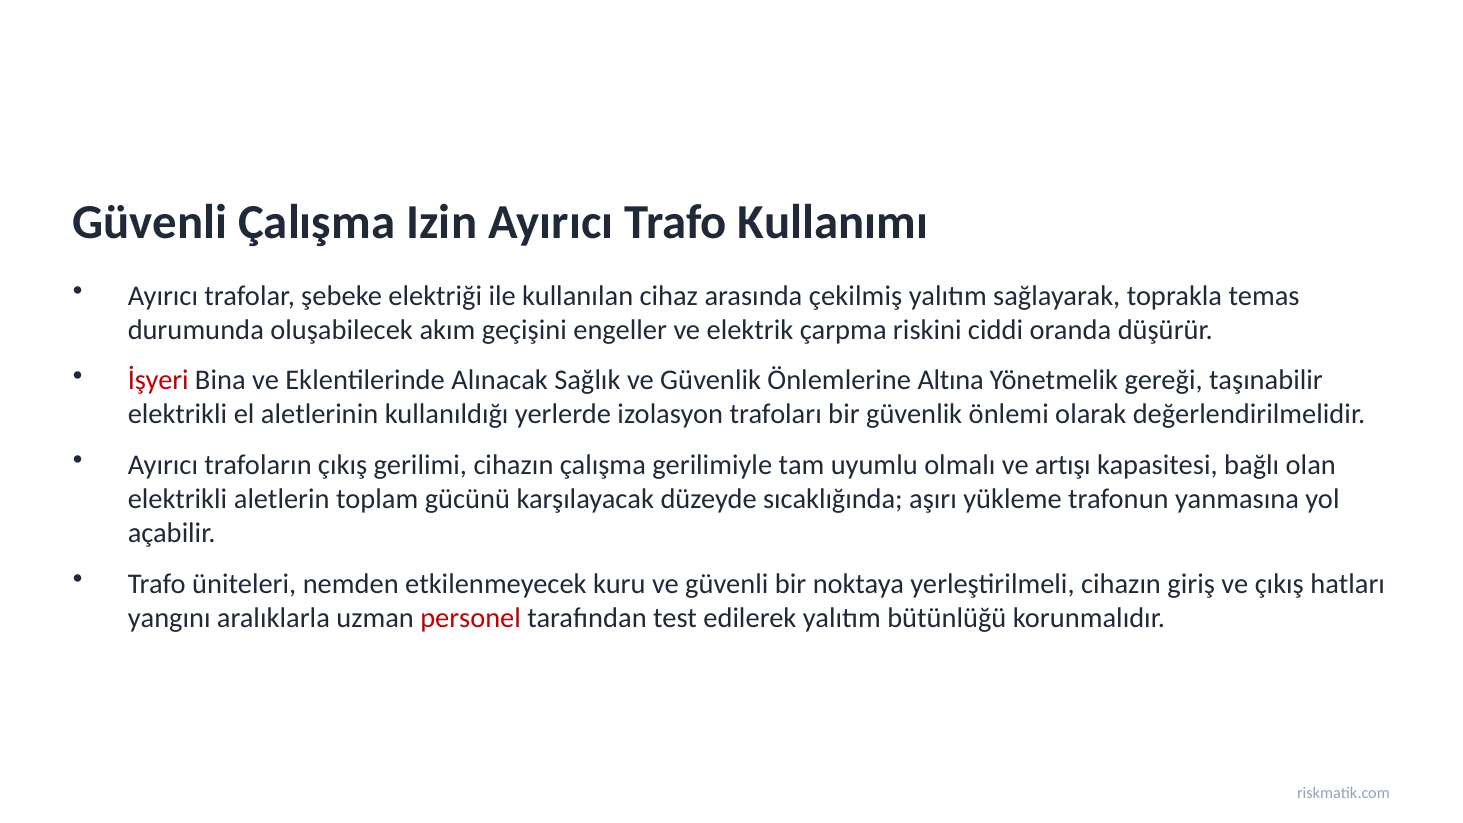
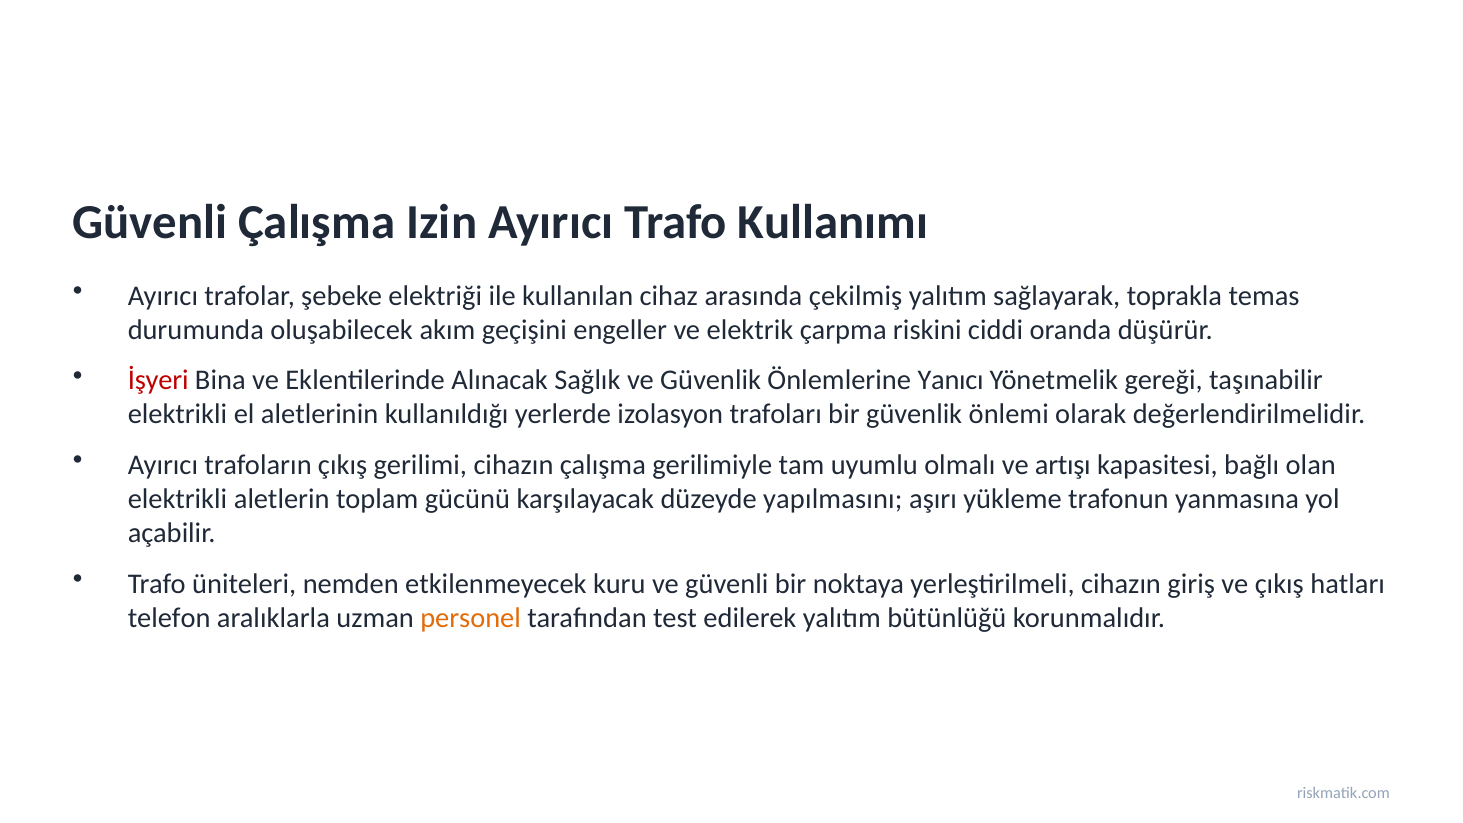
Altına: Altına -> Yanıcı (951, 380)
sıcaklığında: sıcaklığında -> yapılmasını (833, 499)
yangını: yangını -> telefon (169, 618)
personel colour: red -> orange (471, 618)
